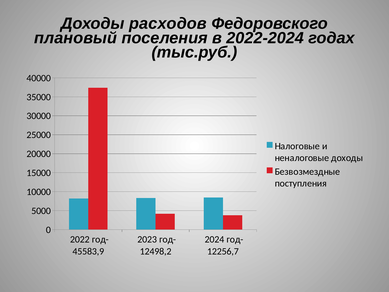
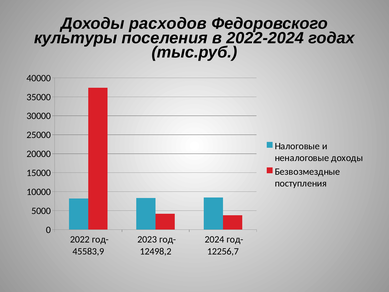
плановый: плановый -> культуры (76, 38)
